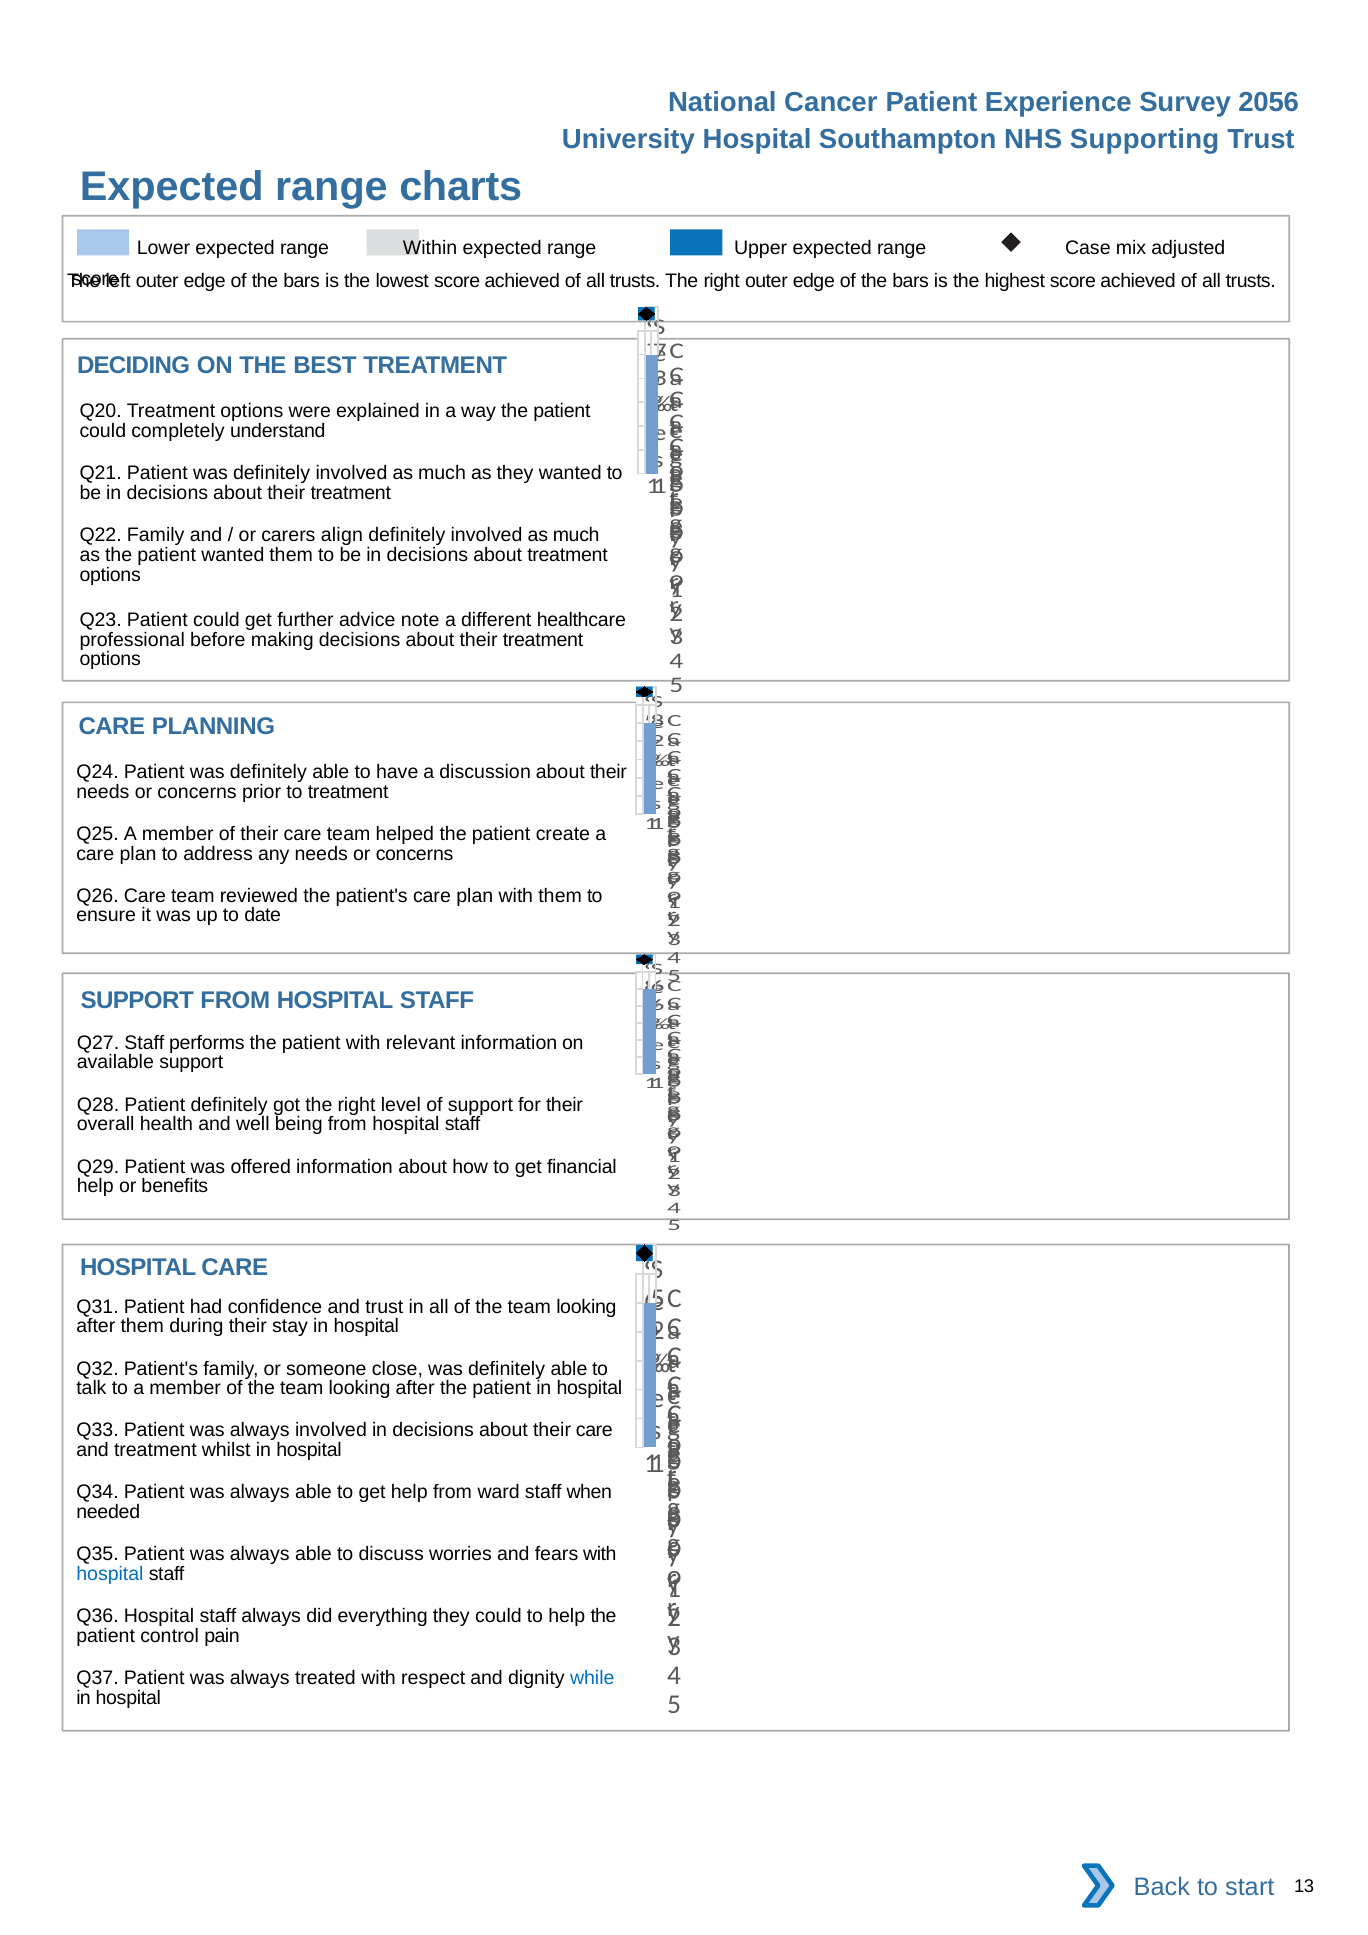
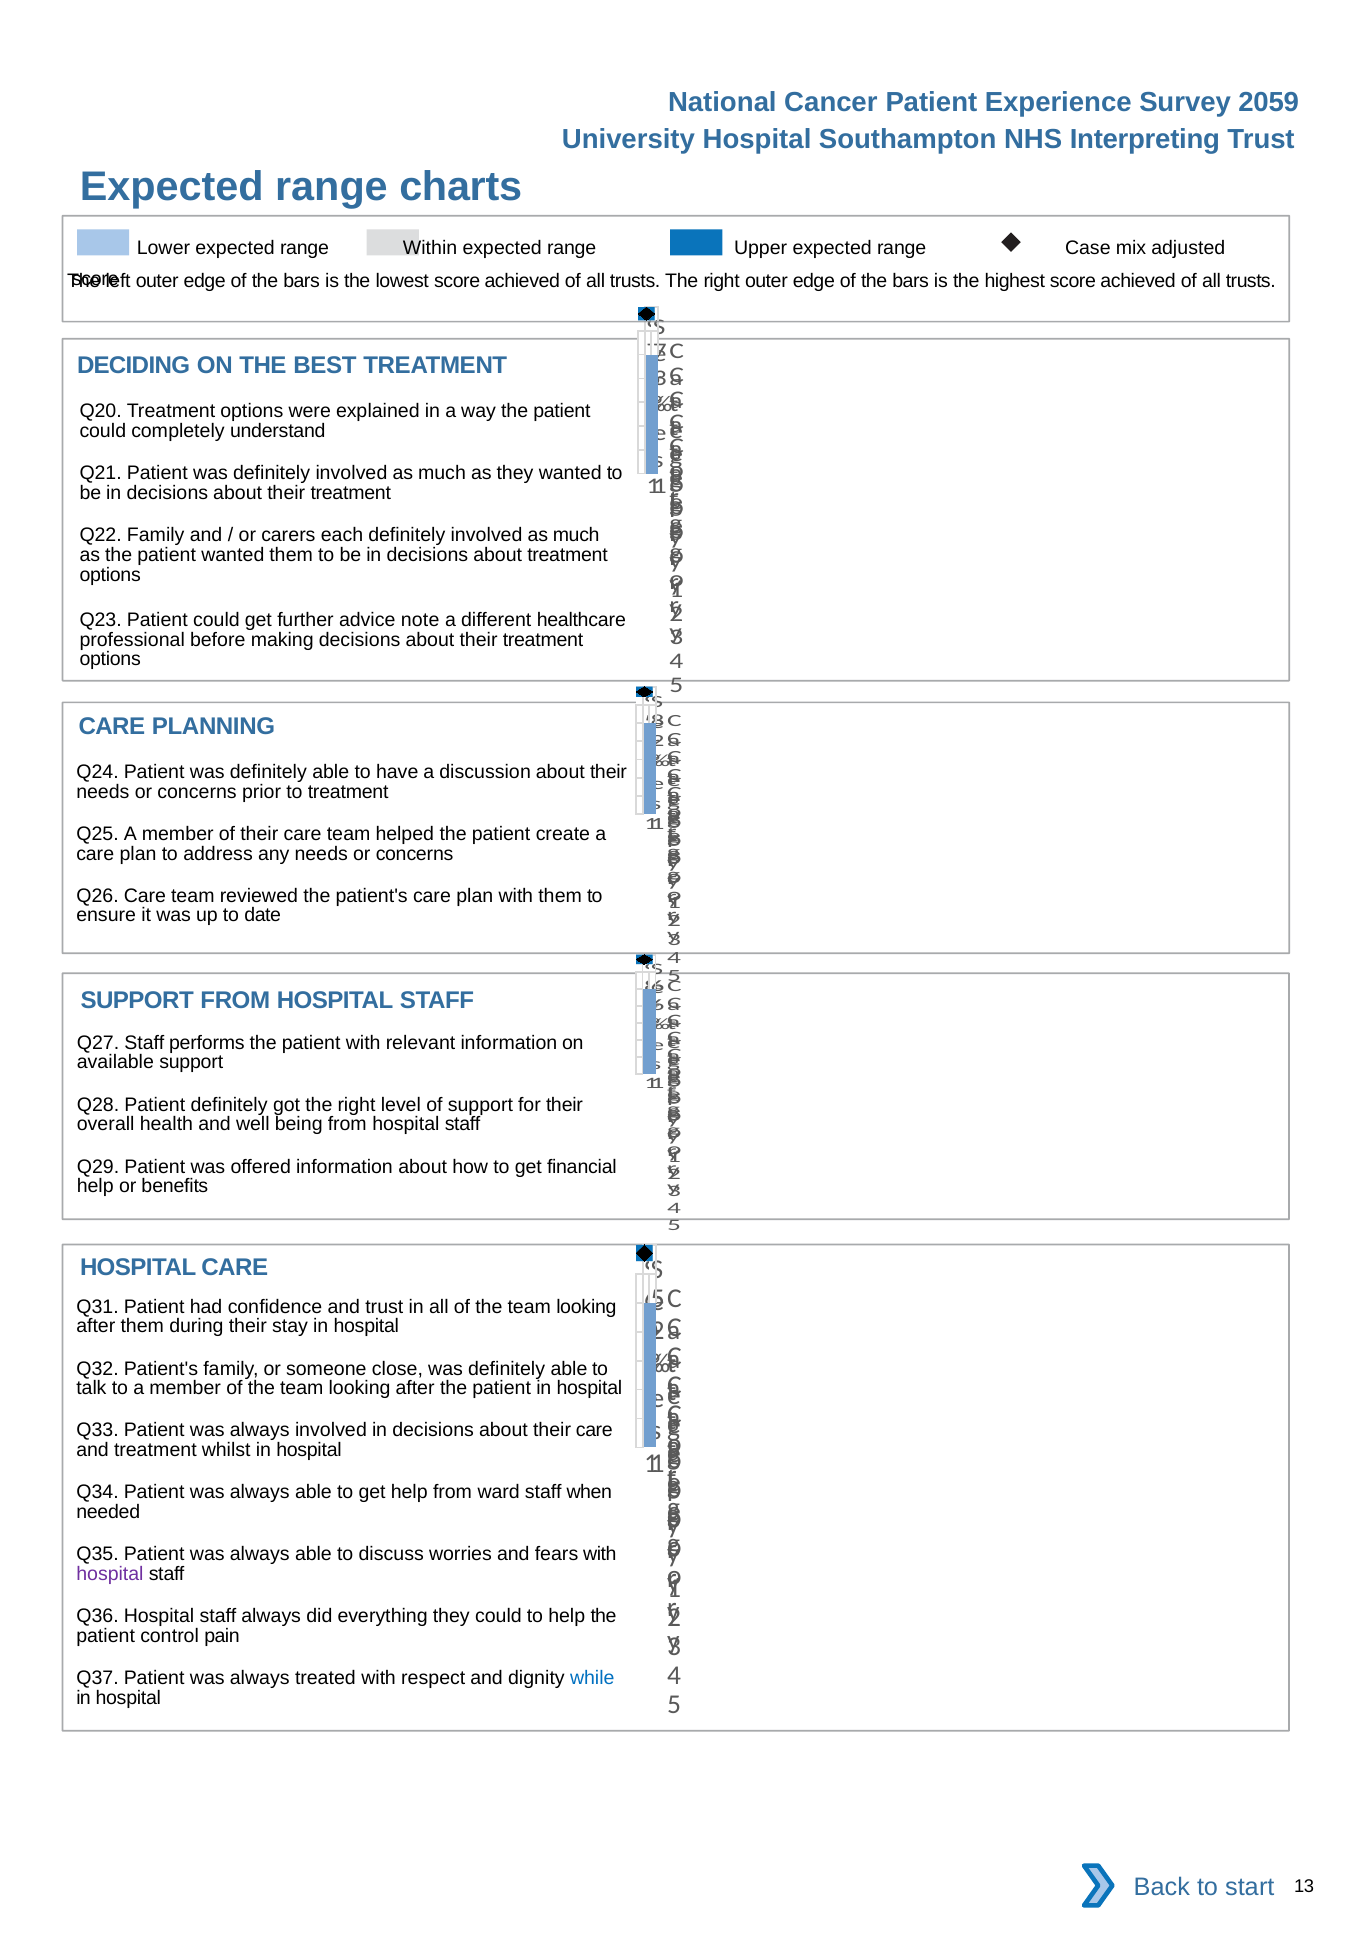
2056: 2056 -> 2059 (1269, 102)
Supporting: Supporting -> Interpreting (1145, 139)
align: align -> each (342, 535)
hospital colour: blue -> purple (110, 1575)
